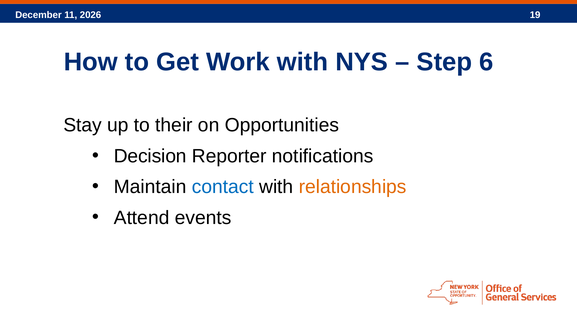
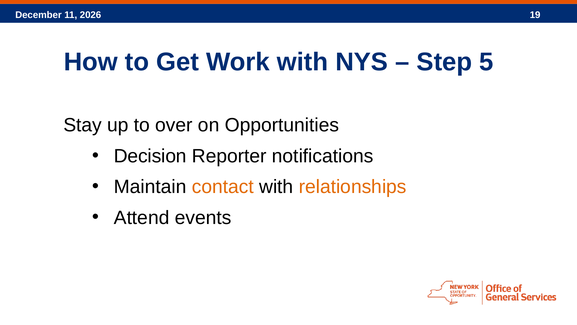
6: 6 -> 5 (486, 62)
their: their -> over (174, 125)
contact colour: blue -> orange (223, 187)
